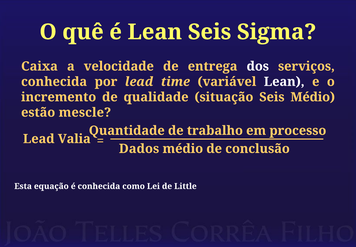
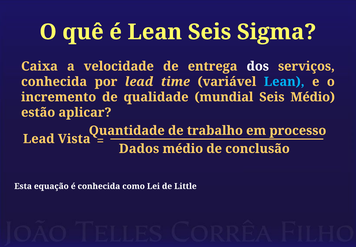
Lean colour: white -> light blue (284, 82)
situação: situação -> mundial (224, 97)
mescle: mescle -> aplicar (85, 112)
Valia: Valia -> Vista (74, 139)
